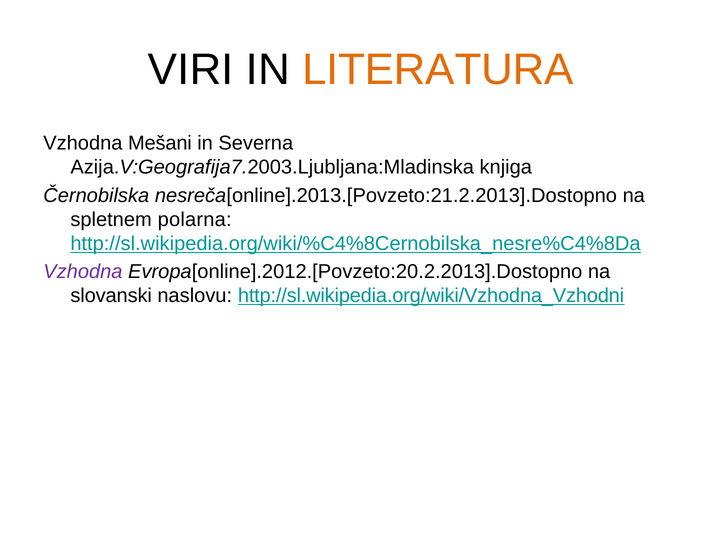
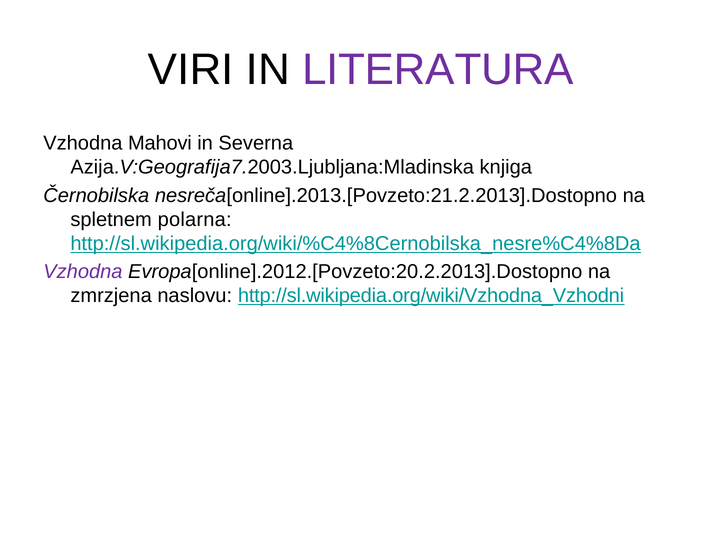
LITERATURA colour: orange -> purple (438, 70)
Mešani: Mešani -> Mahovi (160, 143)
slovanski: slovanski -> zmrzjena (111, 296)
